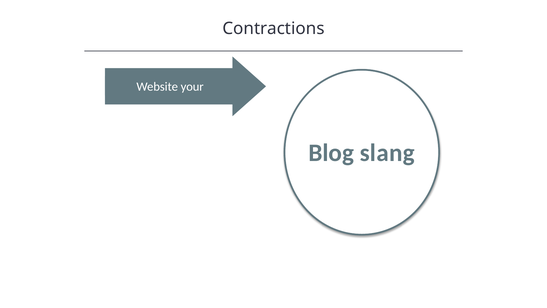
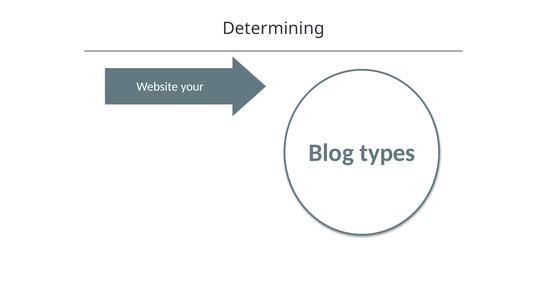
Contractions: Contractions -> Determining (273, 29)
slang: slang -> types (387, 153)
